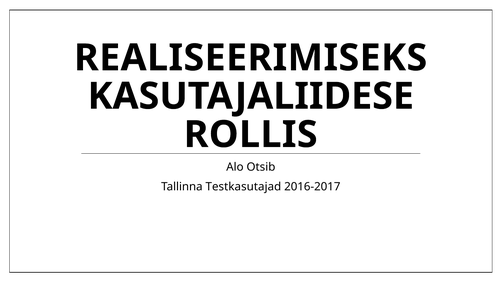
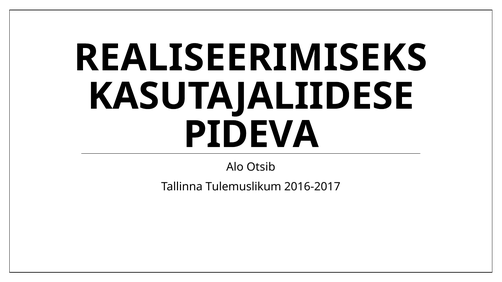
ROLLIS: ROLLIS -> PIDEVA (251, 135)
Testkasutajad: Testkasutajad -> Tulemuslikum (243, 187)
